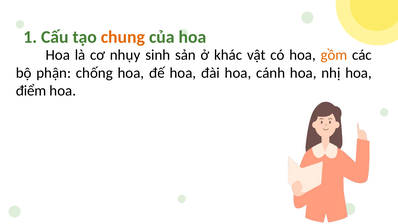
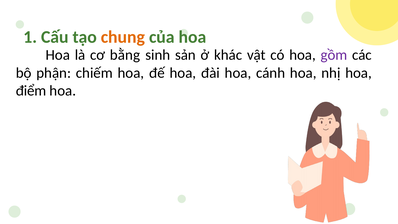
nhụy: nhụy -> bằng (125, 55)
gồm colour: orange -> purple (334, 55)
chống: chống -> chiếm (94, 73)
